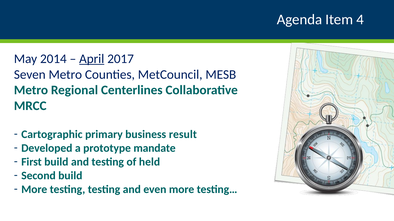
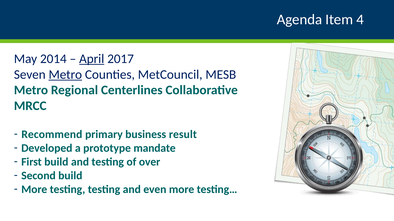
Metro underline: none -> present (65, 75)
Cartographic: Cartographic -> Recommend (52, 135)
held: held -> over (150, 162)
